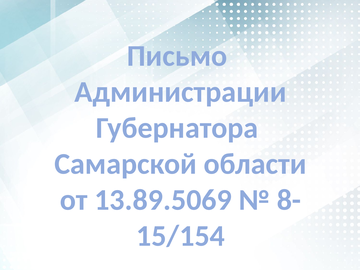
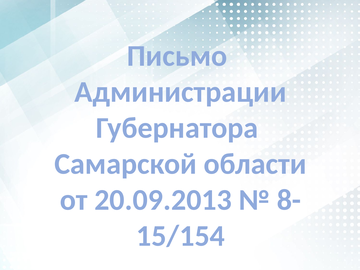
13.89.5069: 13.89.5069 -> 20.09.2013 (163, 200)
